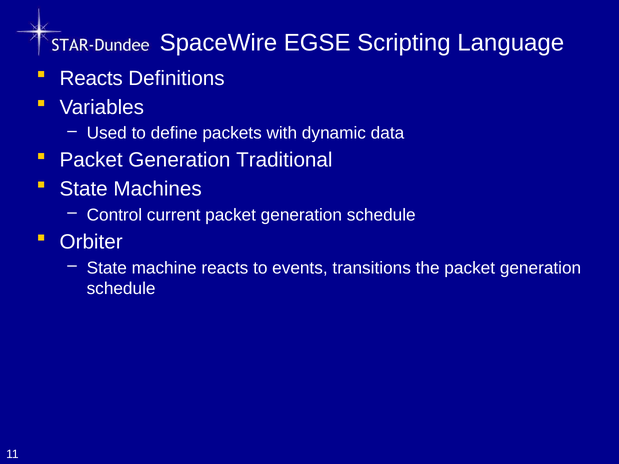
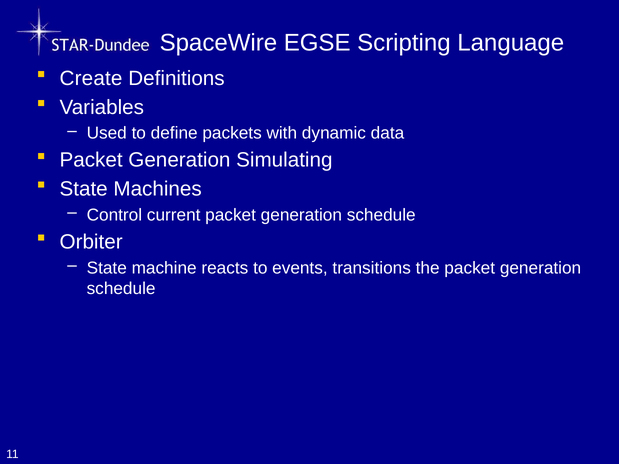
Reacts: Reacts -> Create (91, 78)
Traditional: Traditional -> Simulating (284, 160)
